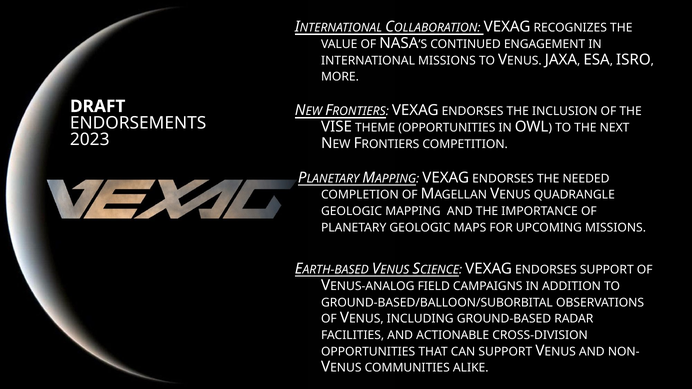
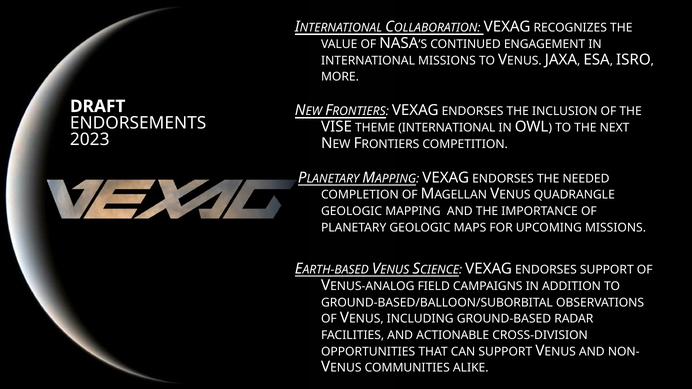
THEME OPPORTUNITIES: OPPORTUNITIES -> INTERNATIONAL (447, 128)
